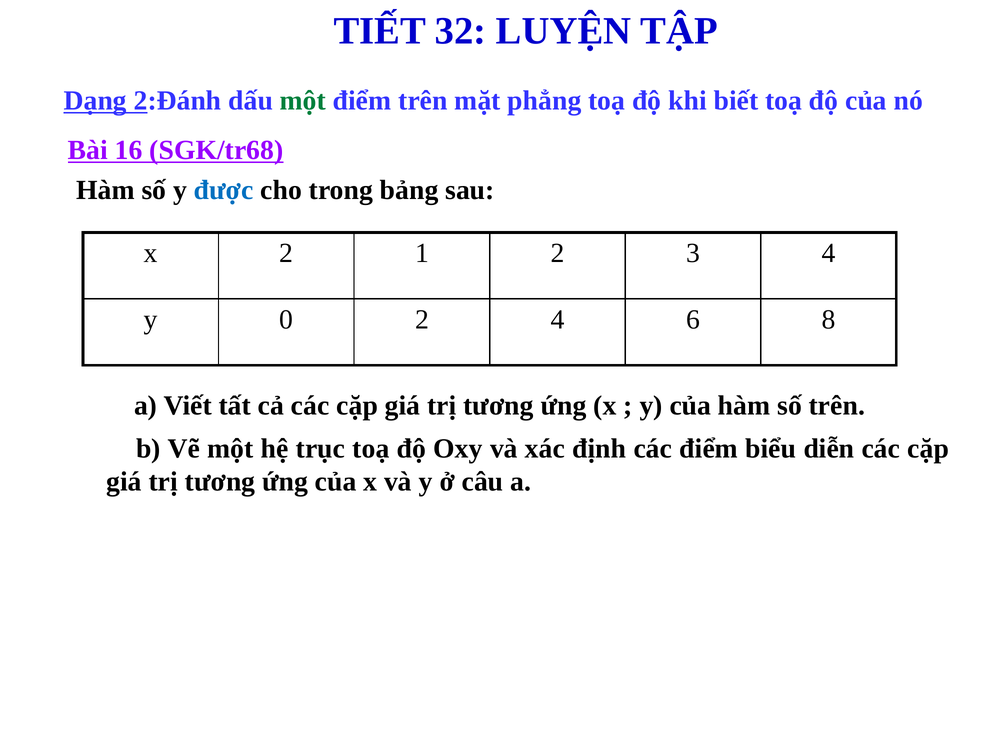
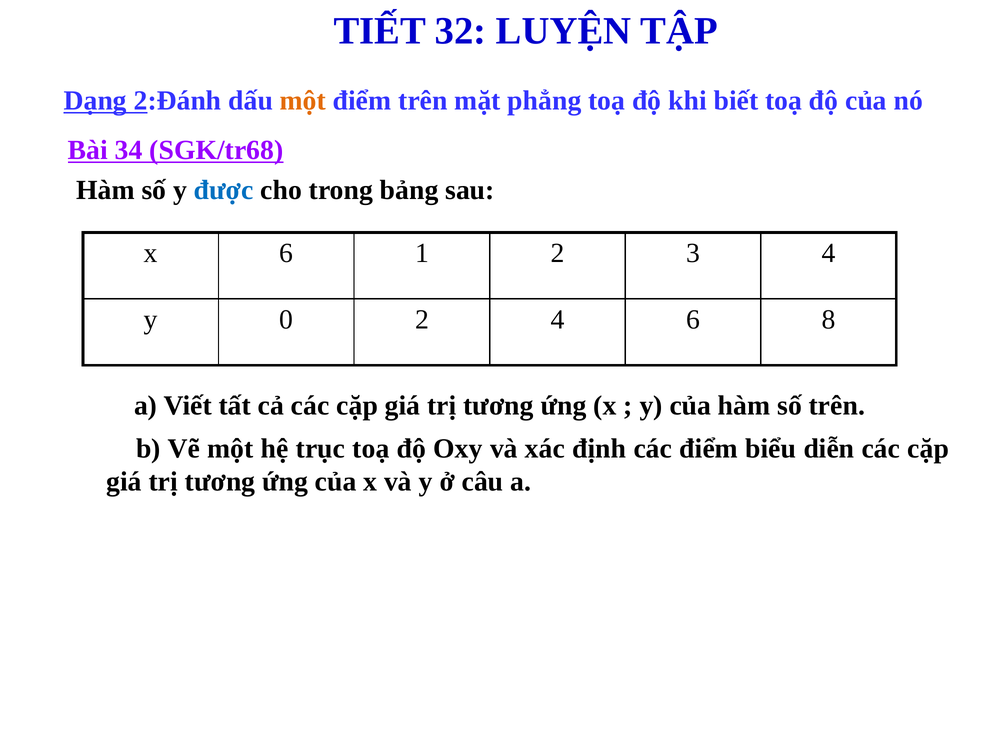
một colour: green -> orange (303, 101)
16: 16 -> 34 (129, 150)
x 2: 2 -> 6 (286, 253)
